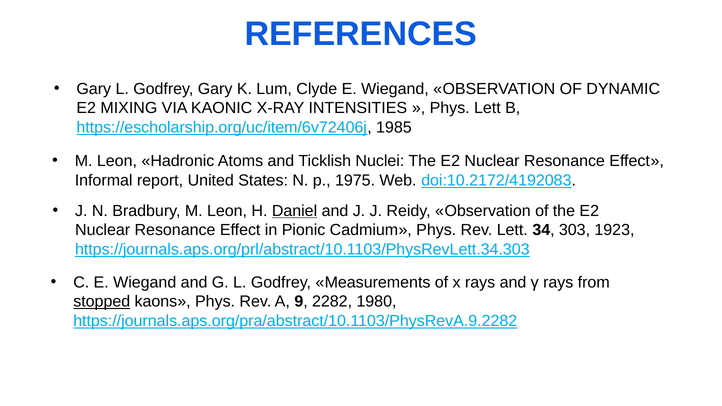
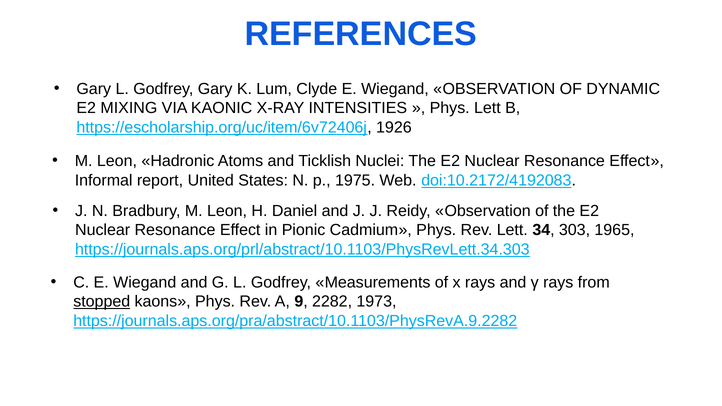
1985: 1985 -> 1926 (394, 127)
Daniel underline: present -> none (295, 211)
1923: 1923 -> 1965 (614, 230)
1980: 1980 -> 1973 (376, 302)
